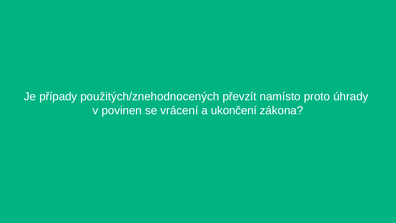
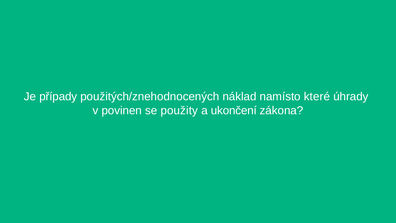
převzít: převzít -> náklad (239, 97)
proto: proto -> které (317, 97)
vrácení: vrácení -> použity (179, 110)
